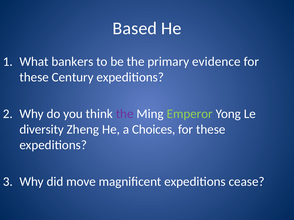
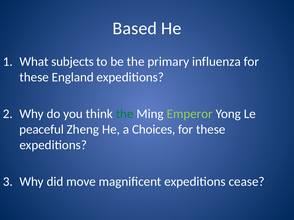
bankers: bankers -> subjects (72, 62)
evidence: evidence -> influenza (216, 62)
Century: Century -> England (73, 77)
the colour: purple -> green (125, 114)
diversity: diversity -> peaceful (42, 130)
